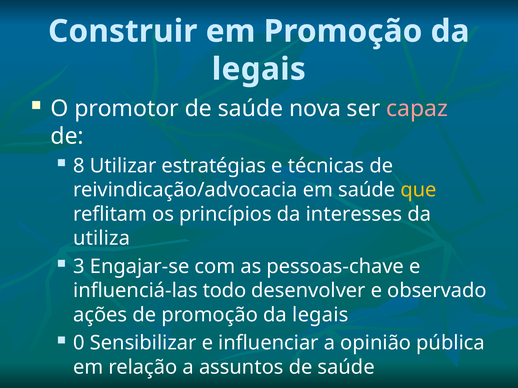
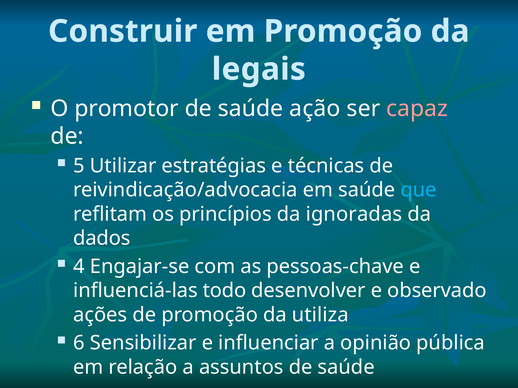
nova: nova -> ação (315, 109)
8: 8 -> 5 (79, 166)
que colour: yellow -> light blue (419, 190)
interesses: interesses -> ignoradas (354, 214)
utiliza: utiliza -> dados (102, 239)
3: 3 -> 4 (79, 267)
de promoção da legais: legais -> utiliza (320, 315)
0: 0 -> 6 (79, 343)
